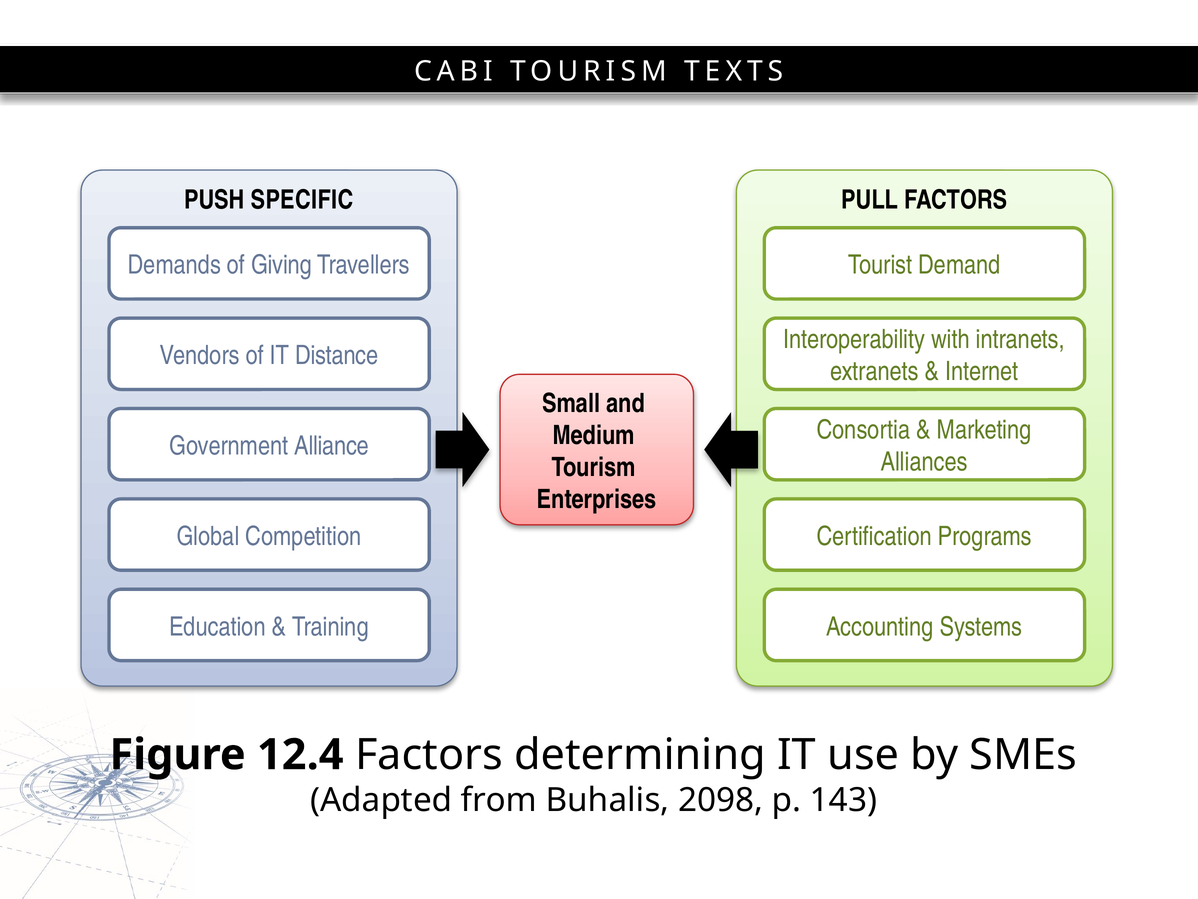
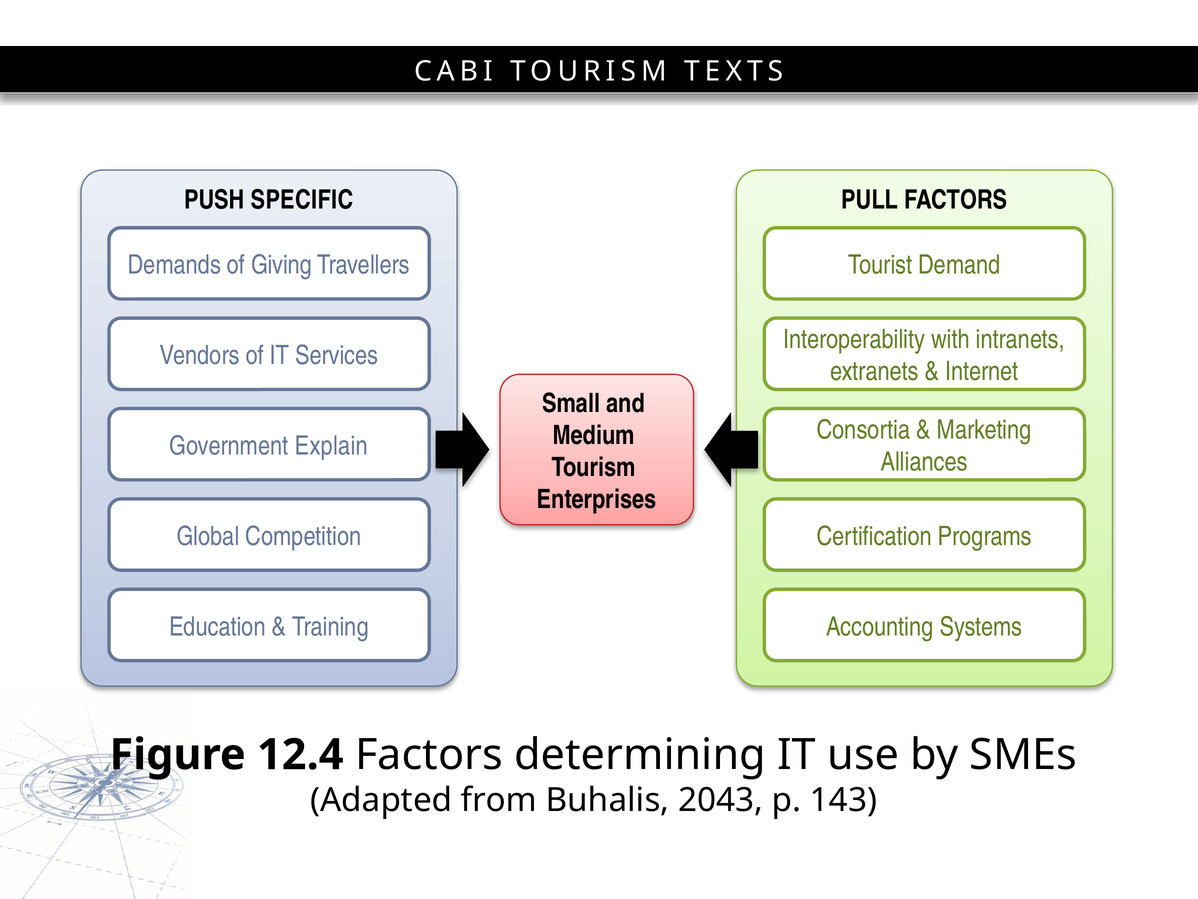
Distance: Distance -> Services (337, 355)
Alliance: Alliance -> Explain (331, 446)
2098: 2098 -> 2043 (721, 800)
